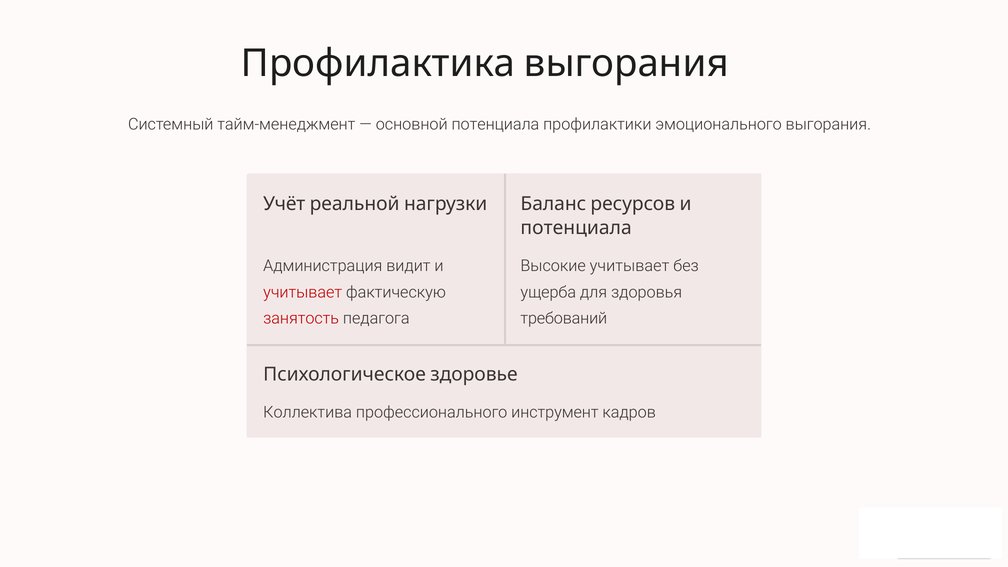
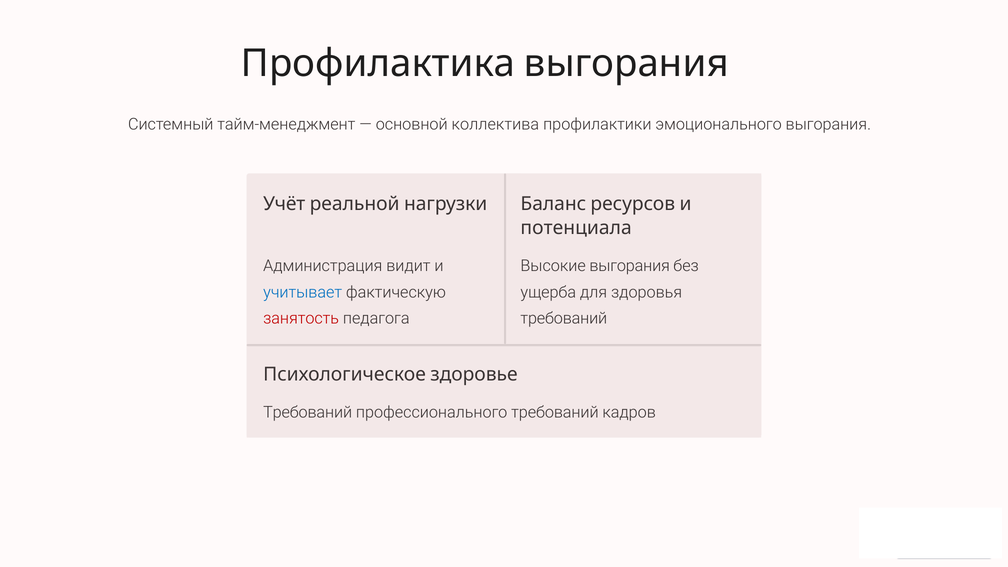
основной потенциала: потенциала -> коллектива (495, 124)
Высокие учитывает: учитывает -> выгорания (630, 266)
учитывает colour: red -> blue (303, 292)
Коллектива: Коллектива -> Требований (308, 412)
профессионального инструмент: инструмент -> требований (555, 412)
